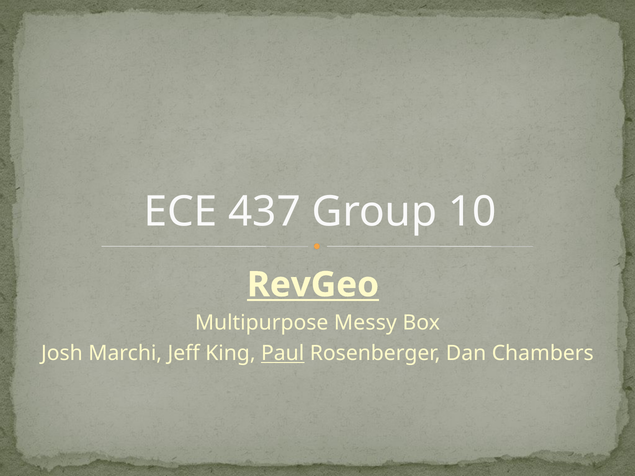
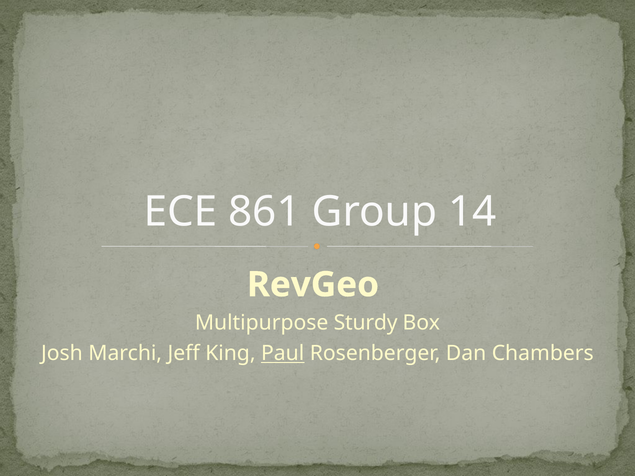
437: 437 -> 861 (265, 212)
10: 10 -> 14 (472, 212)
RevGeo underline: present -> none (313, 285)
Messy: Messy -> Sturdy (366, 323)
